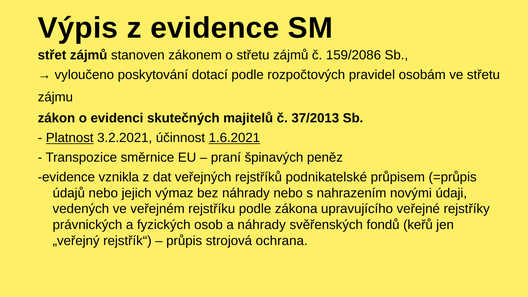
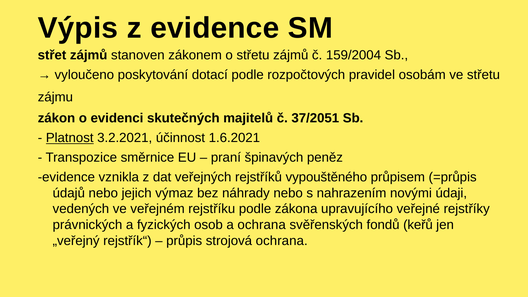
159/2086: 159/2086 -> 159/2004 (353, 55)
37/2013: 37/2013 -> 37/2051 (315, 118)
1.6.2021 underline: present -> none (234, 138)
podnikatelské: podnikatelské -> vypouštěného (326, 177)
a náhrady: náhrady -> ochrana (262, 225)
